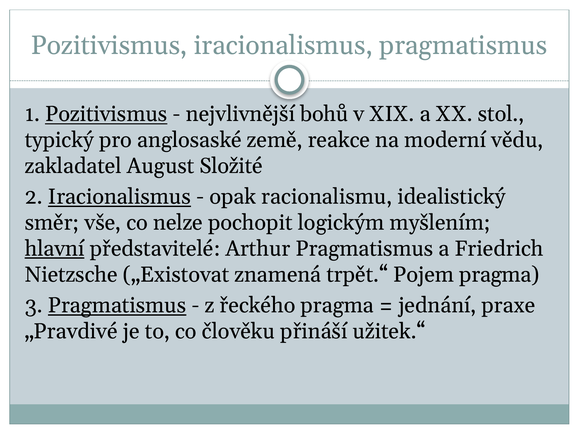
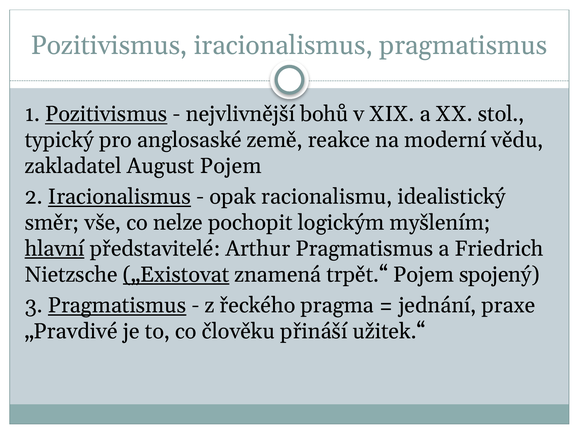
August Složité: Složité -> Pojem (231, 166)
„Existovat underline: none -> present (176, 275)
Pojem pragma: pragma -> spojený (499, 275)
